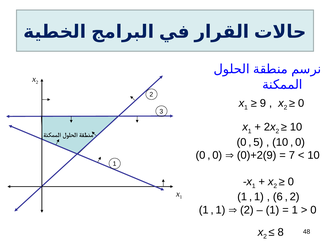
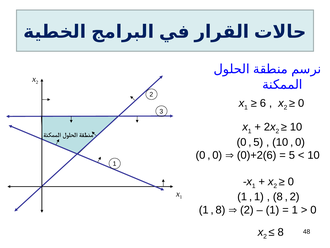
9: 9 -> 6 (263, 103)
0)+2(9: 0)+2(9 -> 0)+2(6 (257, 155)
7: 7 -> 5 (292, 155)
6: 6 -> 8 (278, 196)
1: 1 -> 8 (220, 210)
